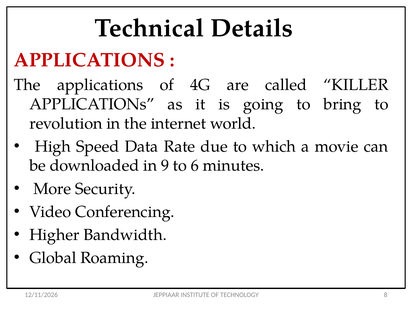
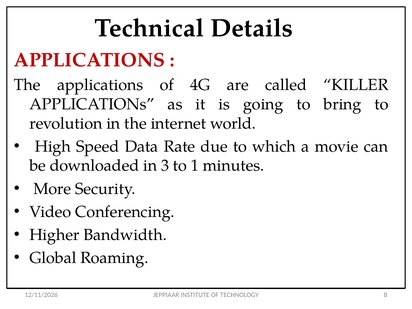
9: 9 -> 3 (165, 166)
6: 6 -> 1 (195, 166)
